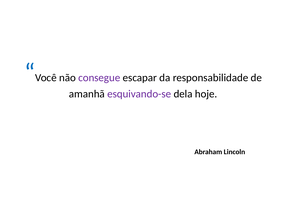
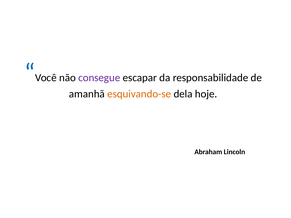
esquivando-se colour: purple -> orange (139, 94)
